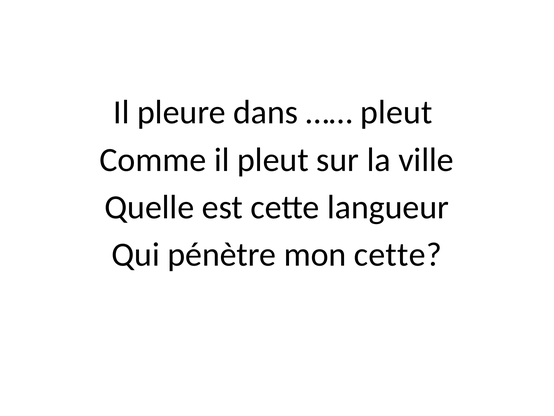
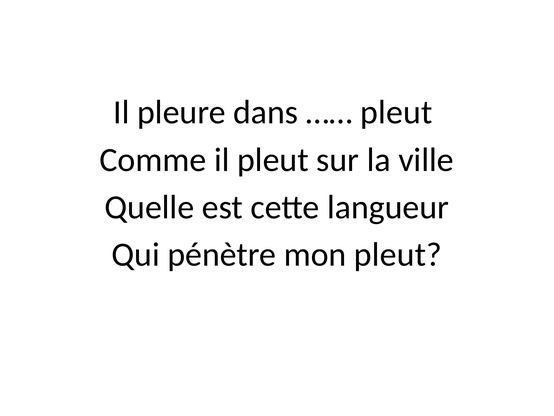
mon cette: cette -> pleut (398, 254)
